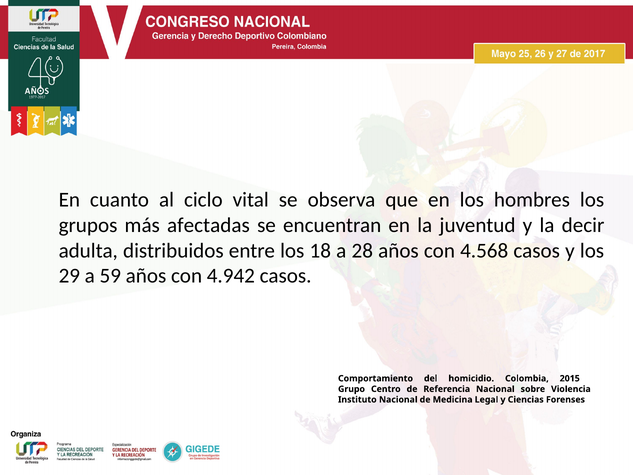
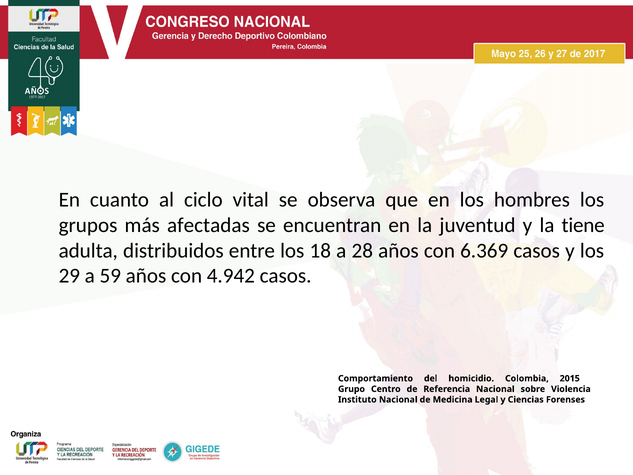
decir: decir -> tiene (583, 225)
4.568: 4.568 -> 6.369 (484, 250)
